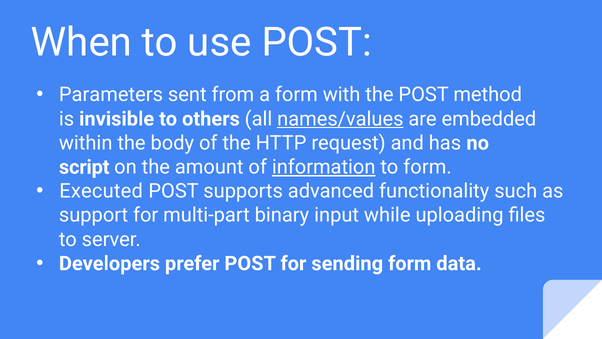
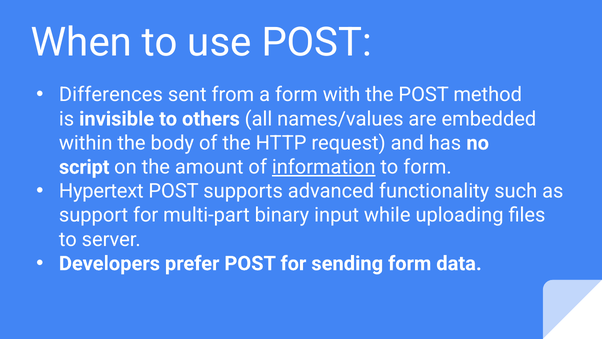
Parameters: Parameters -> Differences (111, 95)
names/values underline: present -> none (340, 119)
Executed: Executed -> Hypertext (101, 191)
